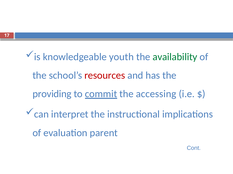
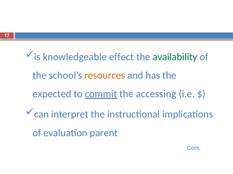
youth: youth -> effect (121, 57)
resources colour: red -> orange (105, 76)
providing: providing -> expected (52, 94)
